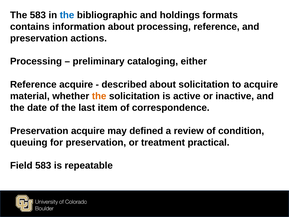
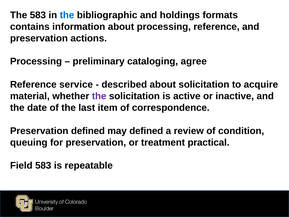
either: either -> agree (194, 61)
Reference acquire: acquire -> service (76, 84)
the colour: orange -> purple (99, 96)
Preservation acquire: acquire -> defined (88, 131)
